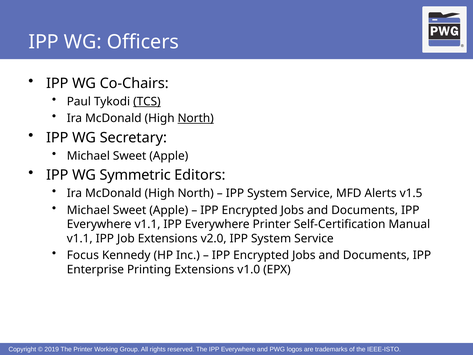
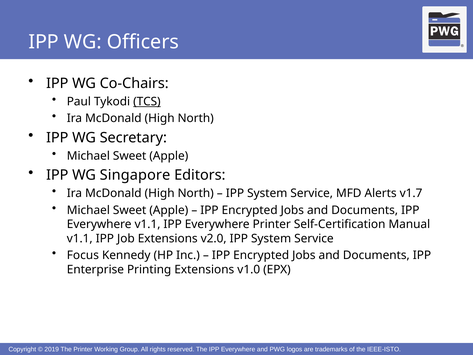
North underline: present -> none (196, 118)
Symmetric: Symmetric -> Singapore (135, 175)
v1.5: v1.5 -> v1.7 (411, 193)
